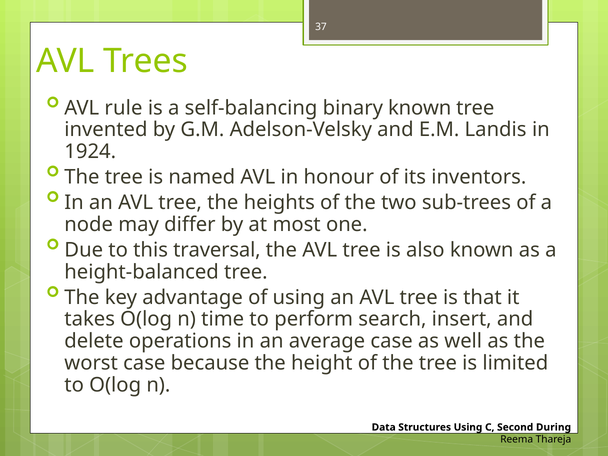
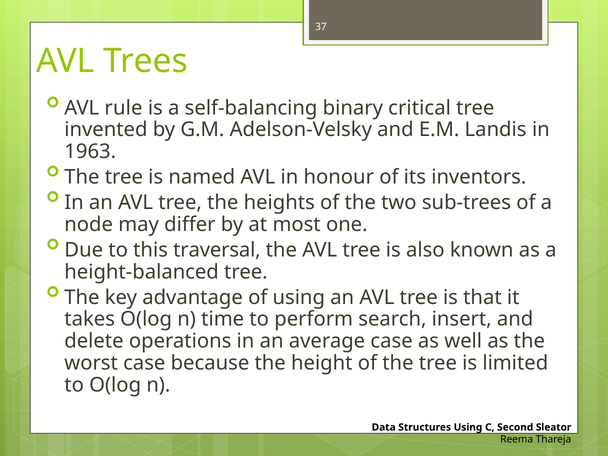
binary known: known -> critical (420, 108)
1924: 1924 -> 1963 (90, 152)
During: During -> Sleator (554, 427)
